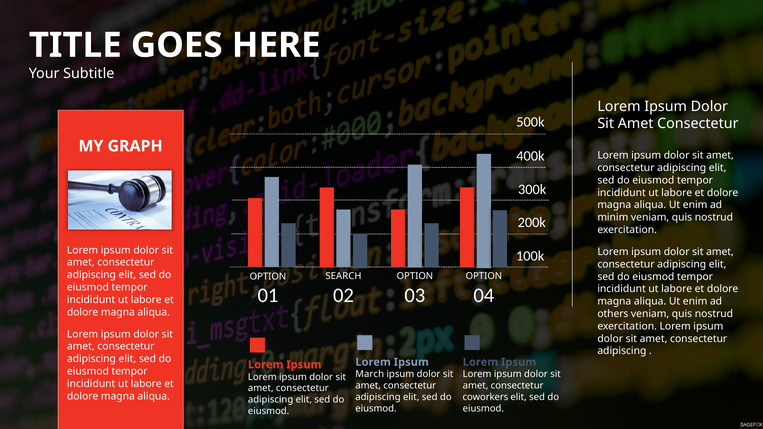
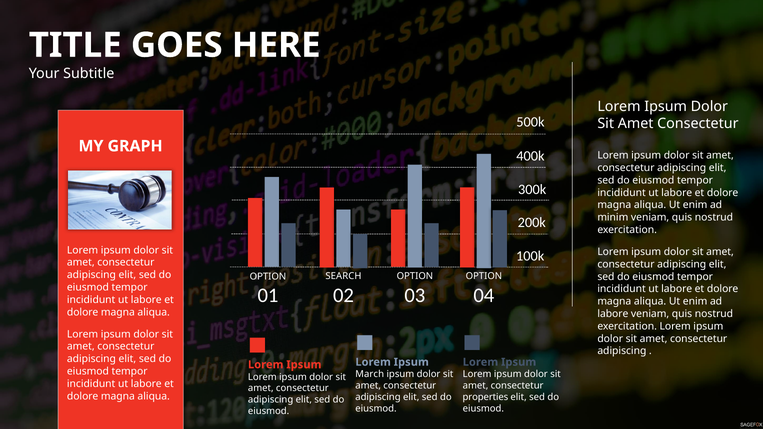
others: others -> labore (613, 314)
coworkers: coworkers -> properties (485, 397)
